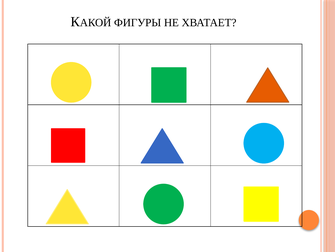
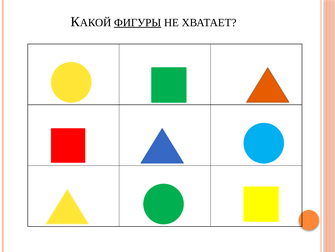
ФИГУРЫ underline: none -> present (138, 23)
